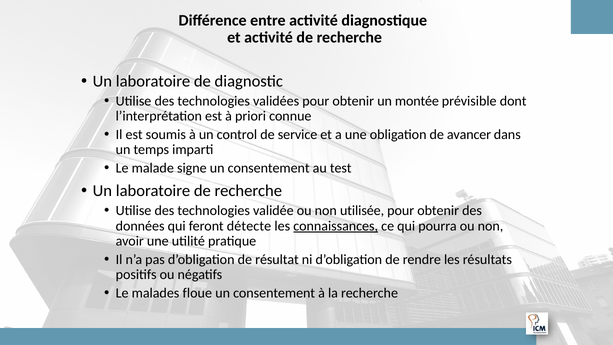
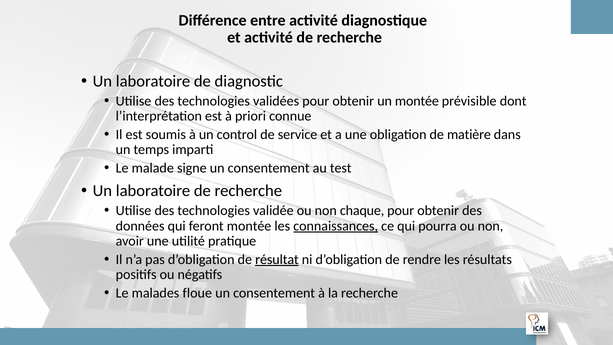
avancer: avancer -> matière (469, 134)
utilisée: utilisée -> chaque (362, 211)
feront détecte: détecte -> montée (249, 226)
résultat underline: none -> present (277, 259)
